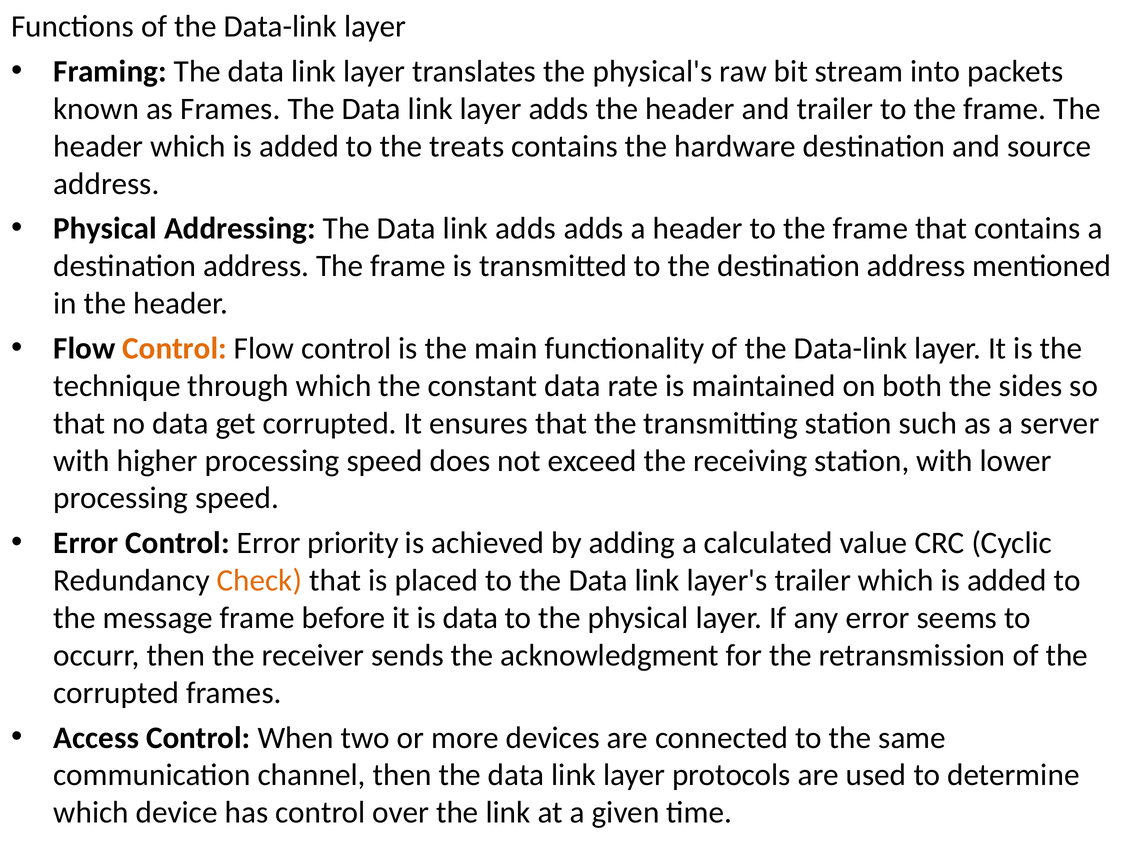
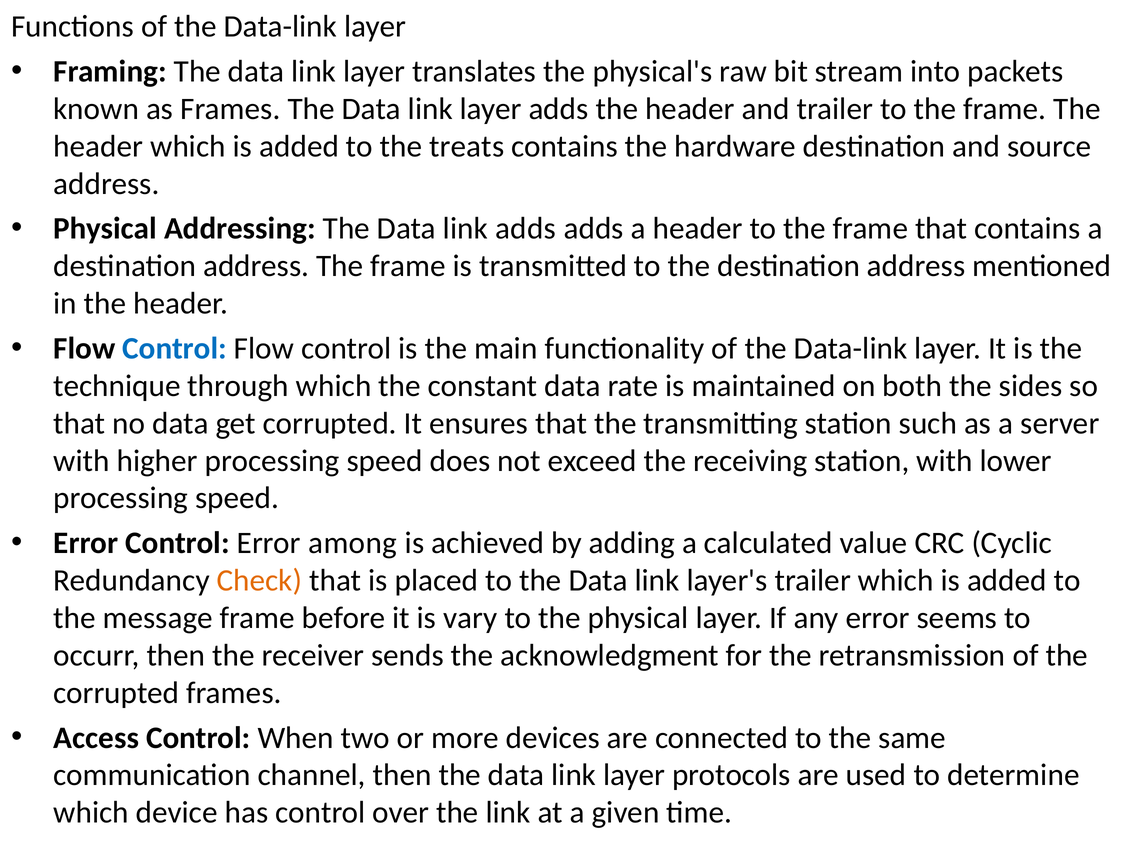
Control colour: orange -> blue (175, 349)
priority: priority -> among (353, 543)
is data: data -> vary (470, 618)
